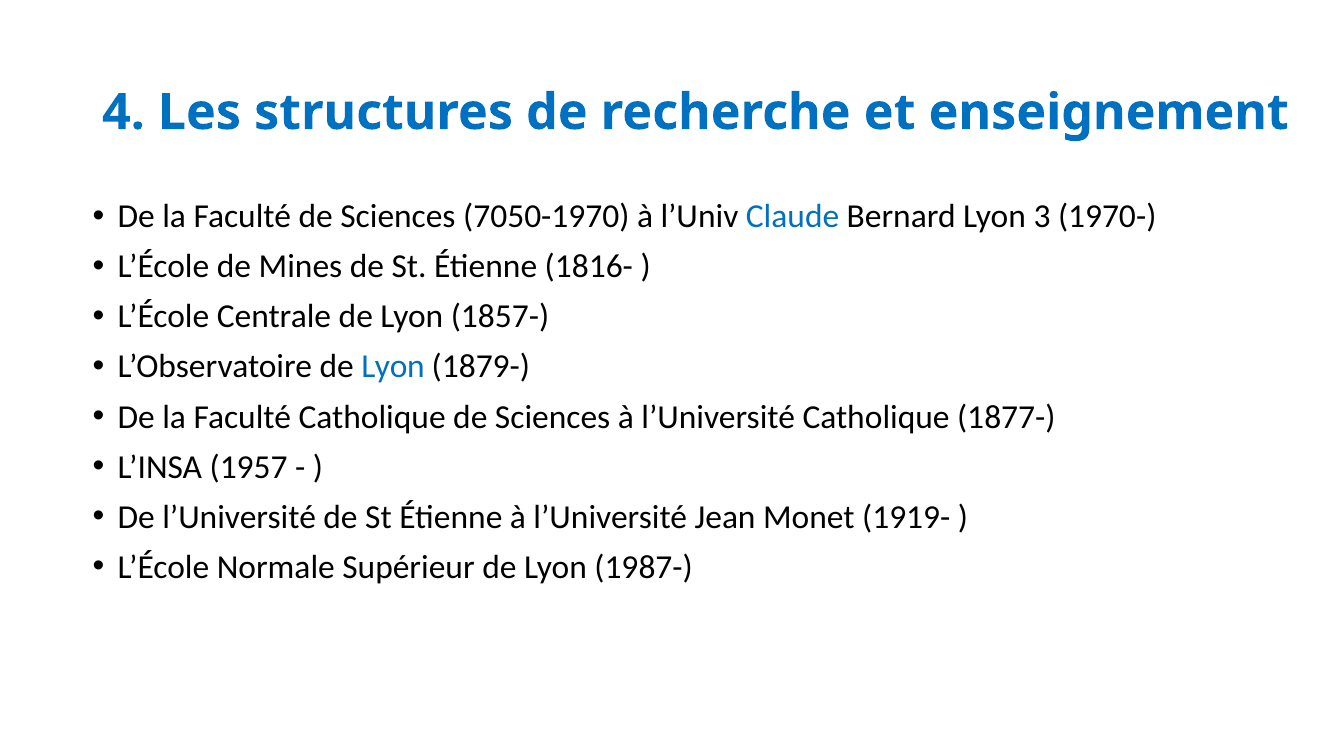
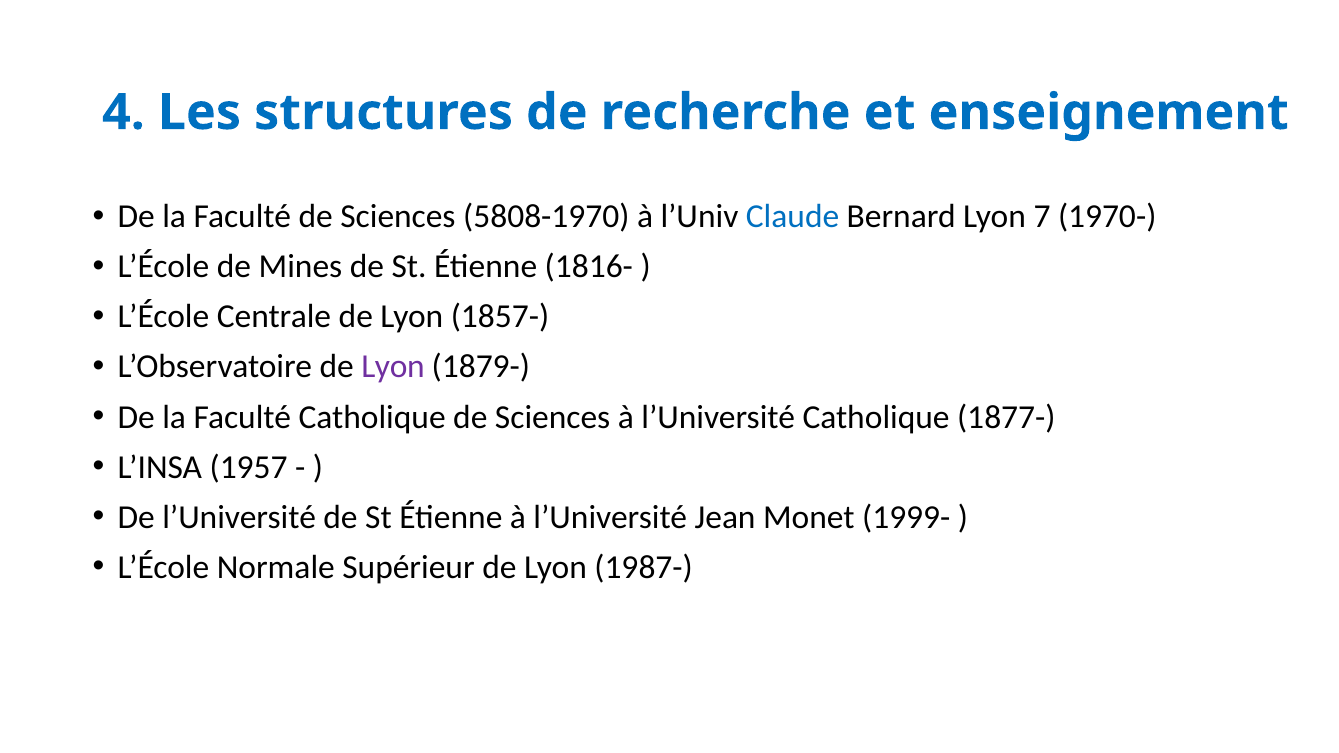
7050-1970: 7050-1970 -> 5808-1970 (546, 217)
3: 3 -> 7 (1042, 217)
Lyon colour: blue -> purple (393, 367)
1919-: 1919- -> 1999- (906, 517)
